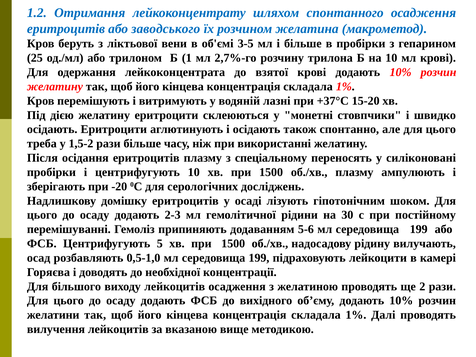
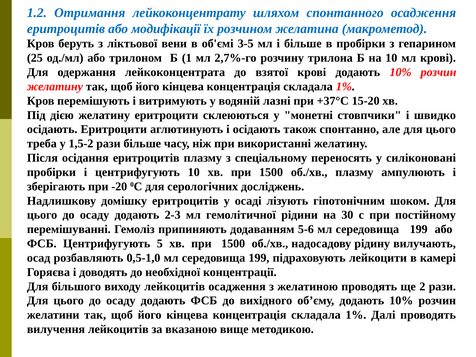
заводського: заводського -> модифікації (166, 29)
